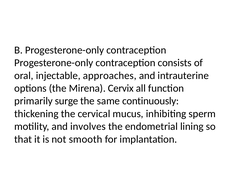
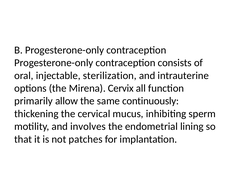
approaches: approaches -> sterilization (110, 75)
surge: surge -> allow (67, 101)
smooth: smooth -> patches (86, 139)
